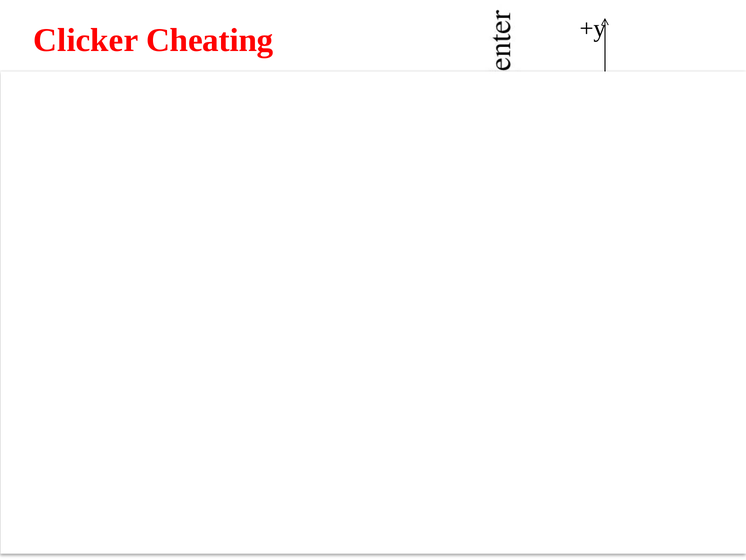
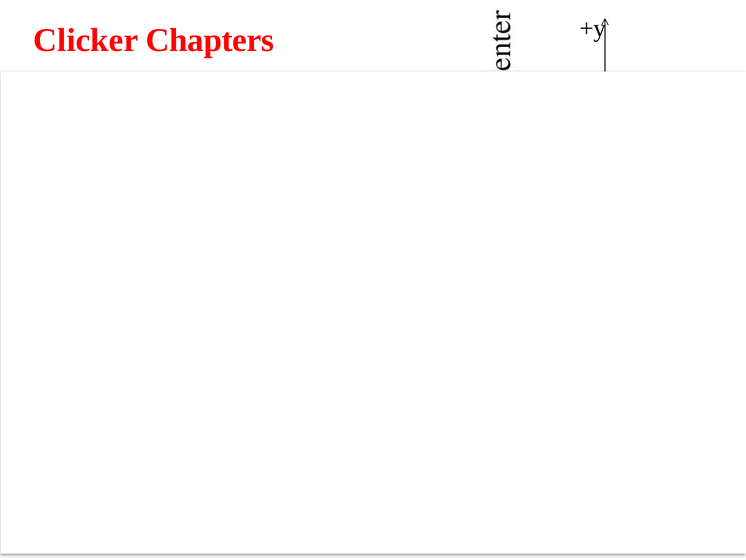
Cheating: Cheating -> Chapters (210, 40)
